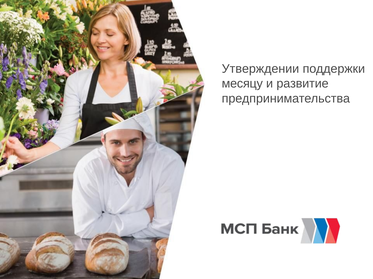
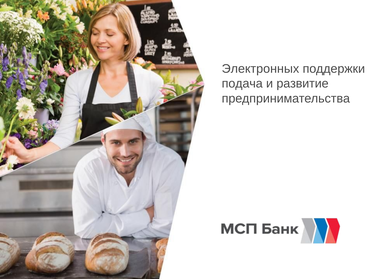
Утверждении: Утверждении -> Электронных (260, 69)
месяцу: месяцу -> подача (242, 84)
